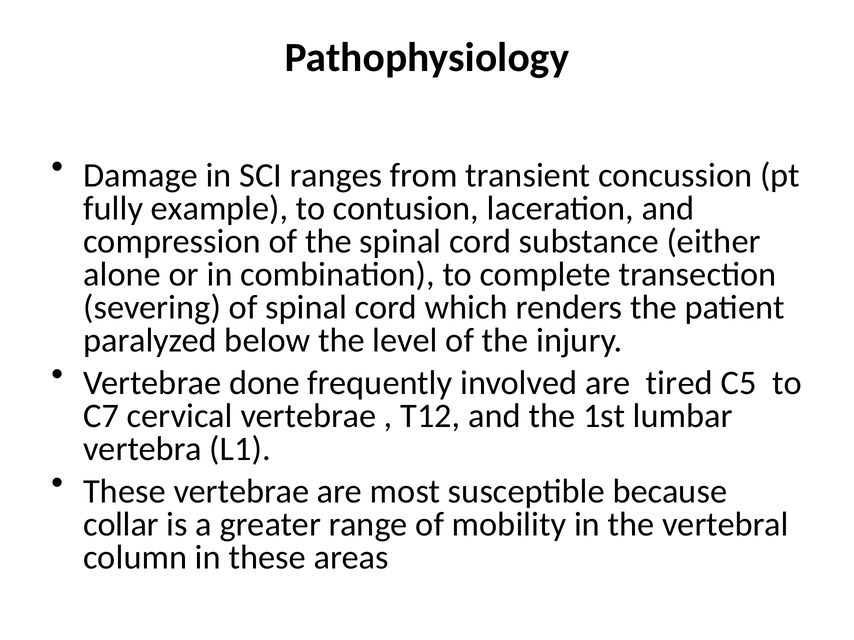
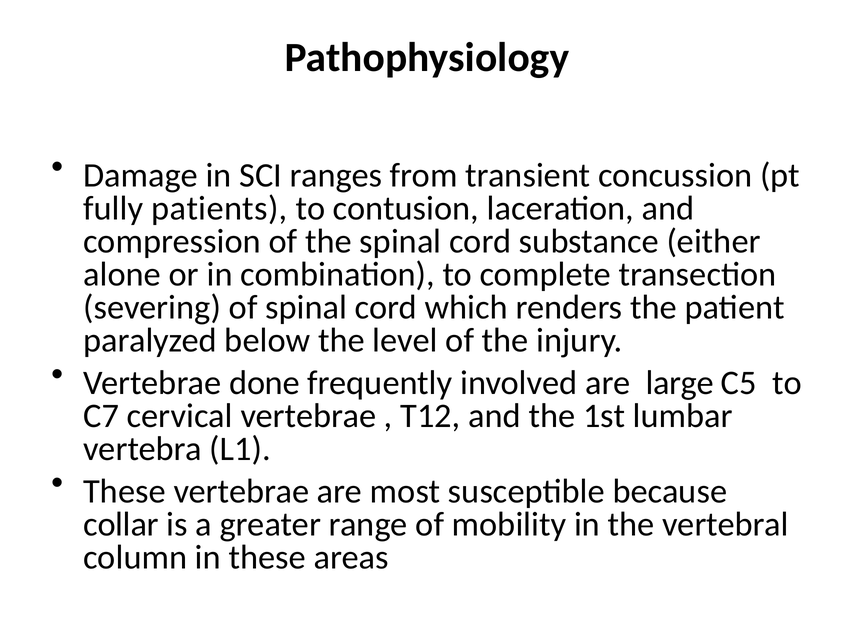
example: example -> patients (219, 208)
tired: tired -> large (680, 383)
